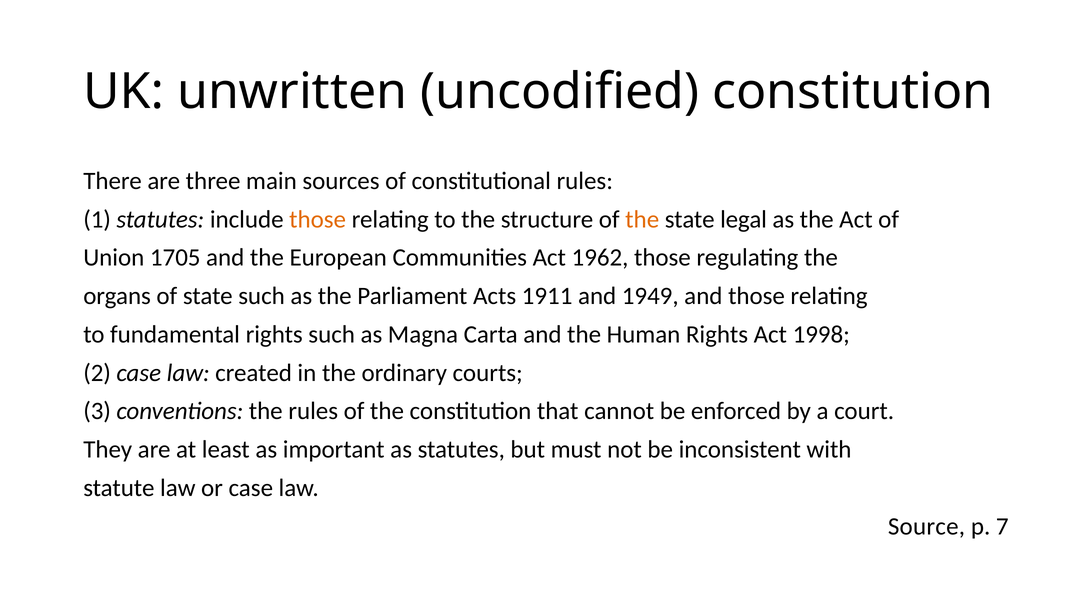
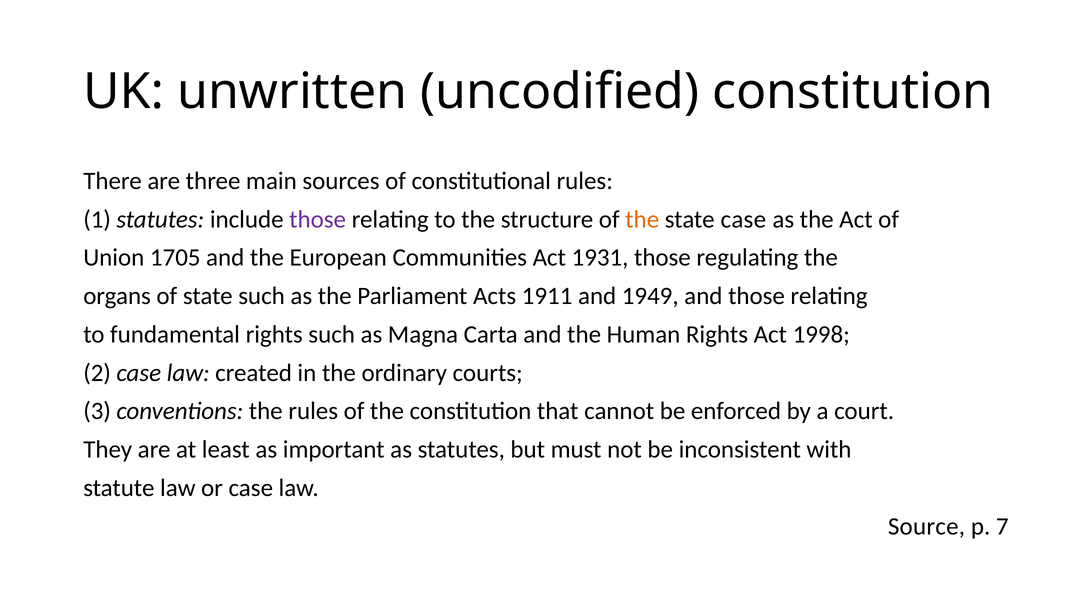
those colour: orange -> purple (318, 219)
state legal: legal -> case (743, 219)
1962: 1962 -> 1931 (600, 258)
